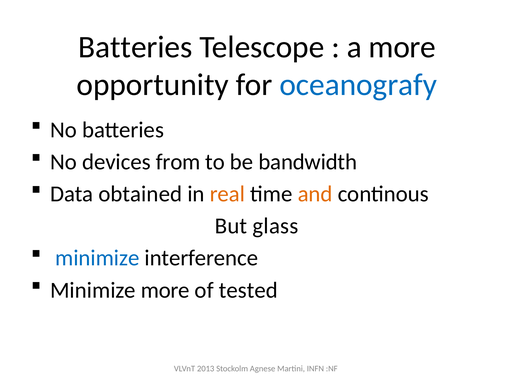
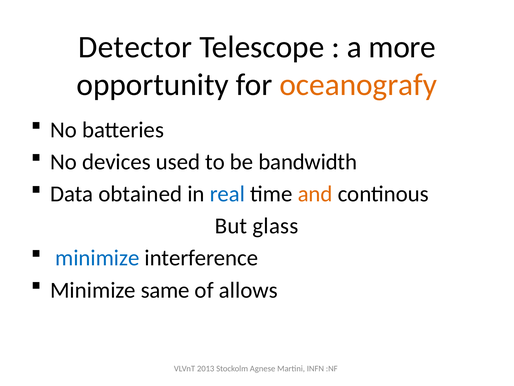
Batteries: Batteries -> Detector (135, 47)
oceanografy colour: blue -> orange (358, 85)
from: from -> used (178, 162)
real colour: orange -> blue (227, 194)
Minimize more: more -> same (165, 290)
tested: tested -> allows (248, 290)
